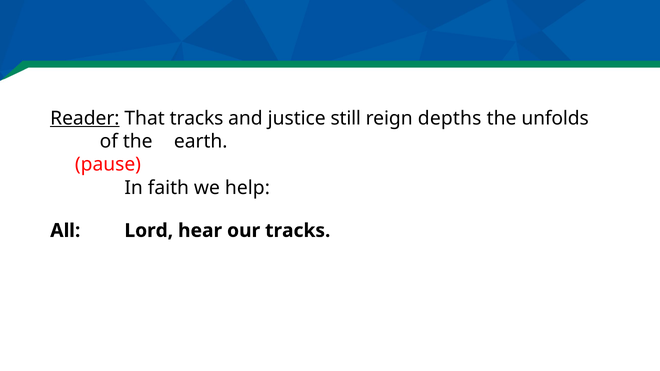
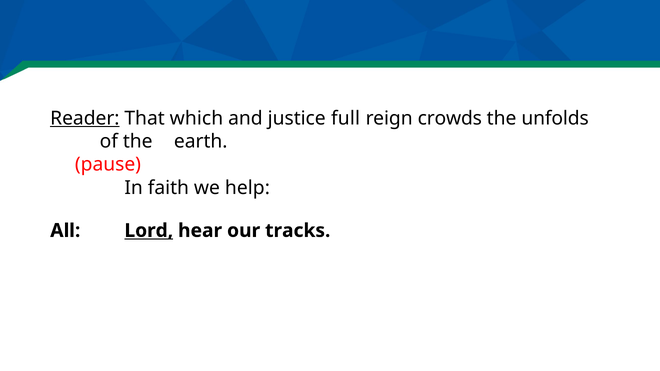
That tracks: tracks -> which (196, 118)
still: still -> full (346, 118)
depths: depths -> crowds (450, 118)
Lord underline: none -> present (149, 231)
